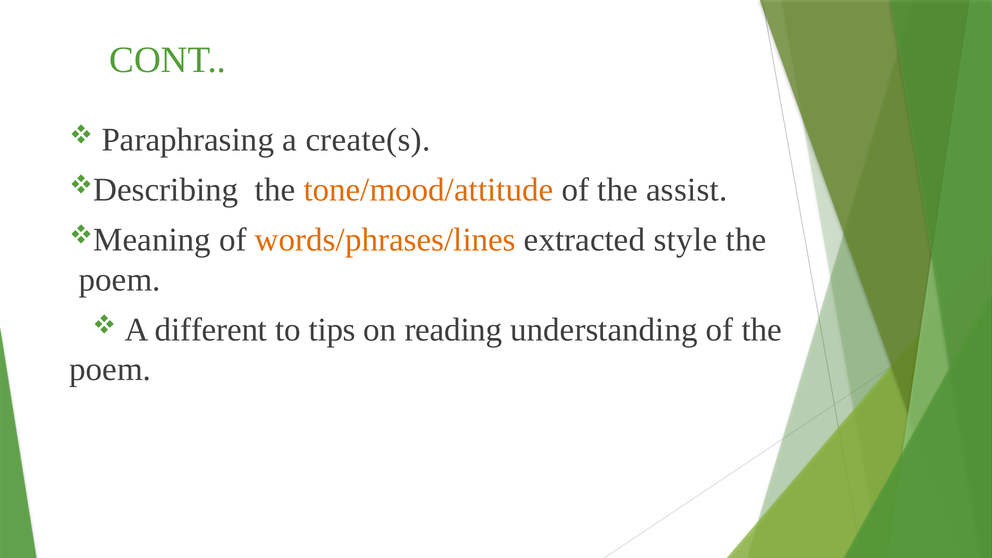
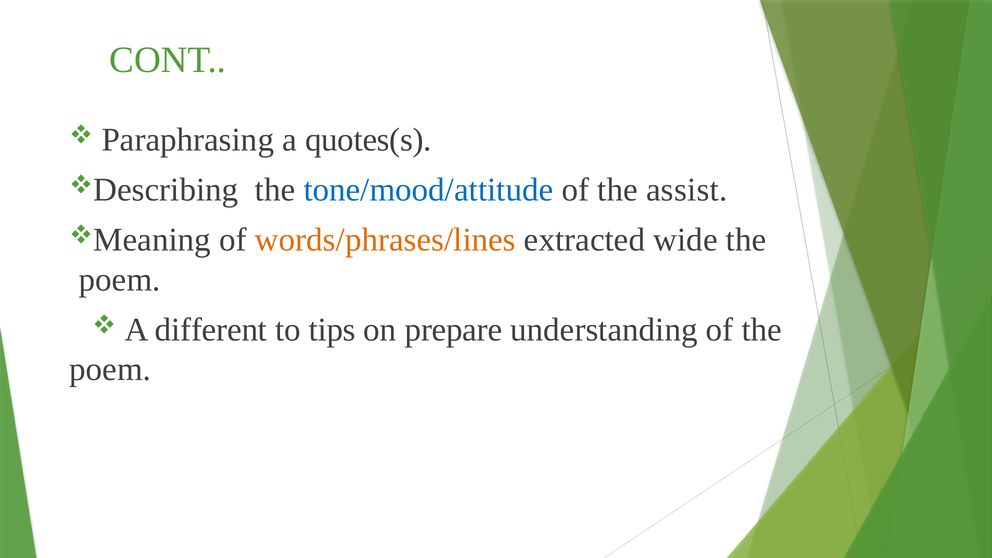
create(s: create(s -> quotes(s (368, 140)
tone/mood/attitude colour: orange -> blue (428, 190)
style: style -> wide (686, 240)
reading: reading -> prepare (453, 330)
